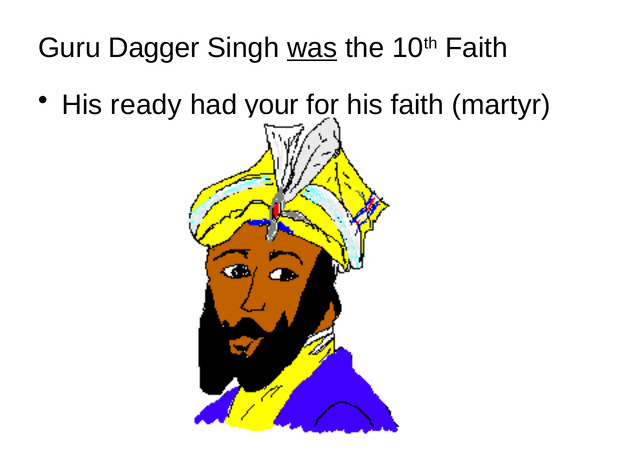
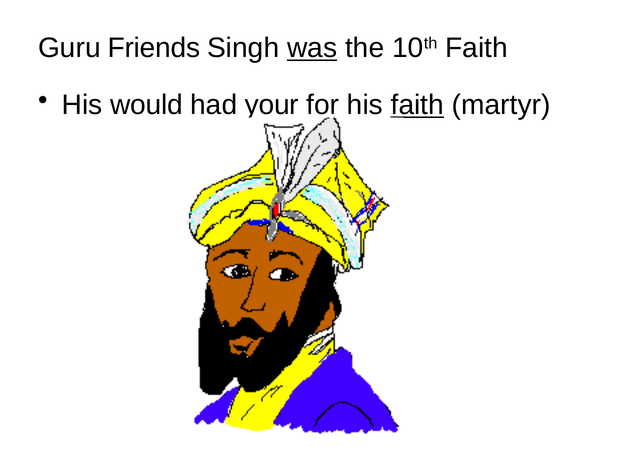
Dagger: Dagger -> Friends (154, 48)
ready: ready -> would (146, 105)
faith underline: none -> present (417, 105)
